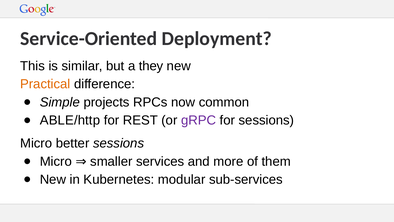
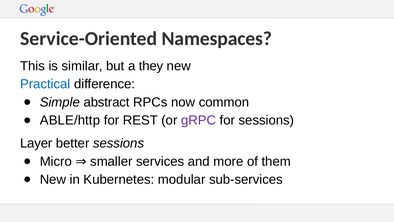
Deployment: Deployment -> Namespaces (217, 38)
Practical colour: orange -> blue (45, 84)
projects: projects -> abstract (107, 102)
Micro: Micro -> Layer (36, 143)
